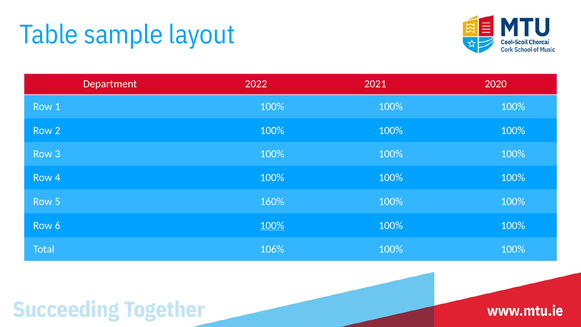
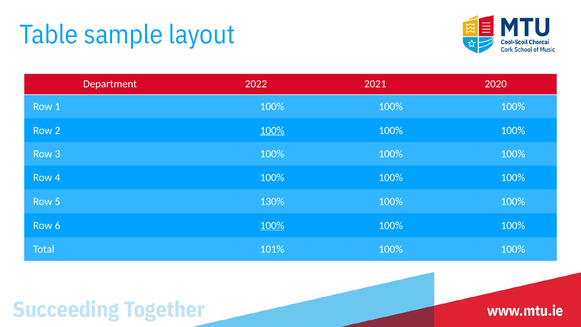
100% underline: none -> present (272, 130)
160%: 160% -> 130% (272, 201)
106%: 106% -> 101% (272, 249)
